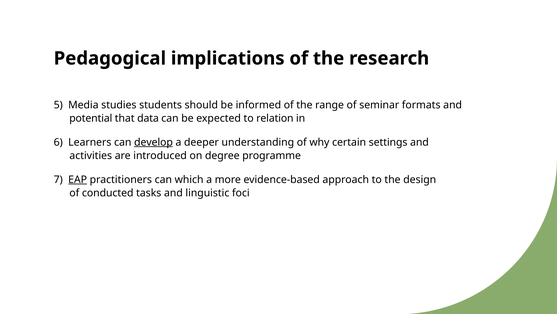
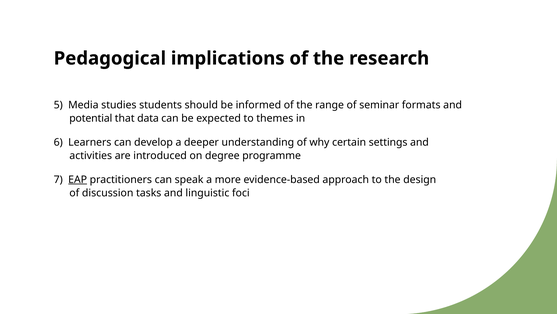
relation: relation -> themes (275, 118)
develop underline: present -> none (154, 142)
which: which -> speak (189, 179)
conducted: conducted -> discussion (108, 193)
